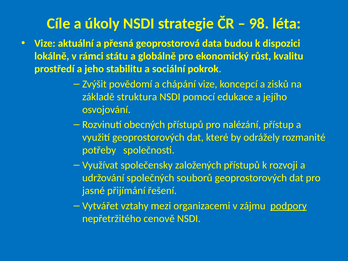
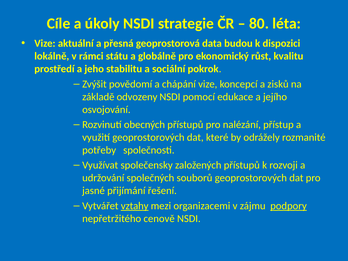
98: 98 -> 80 (259, 24)
struktura: struktura -> odvozeny (137, 97)
vztahy underline: none -> present (135, 206)
